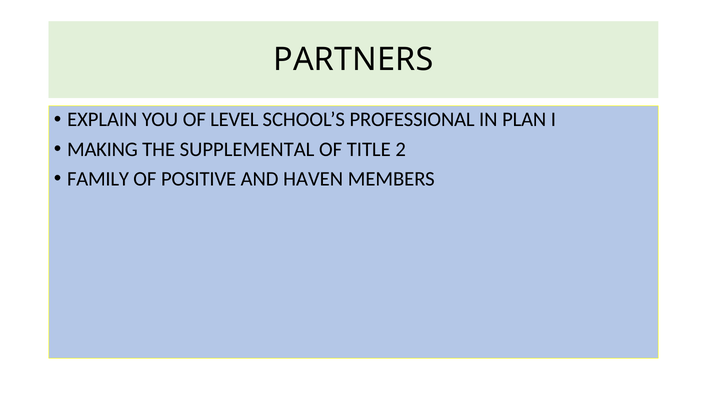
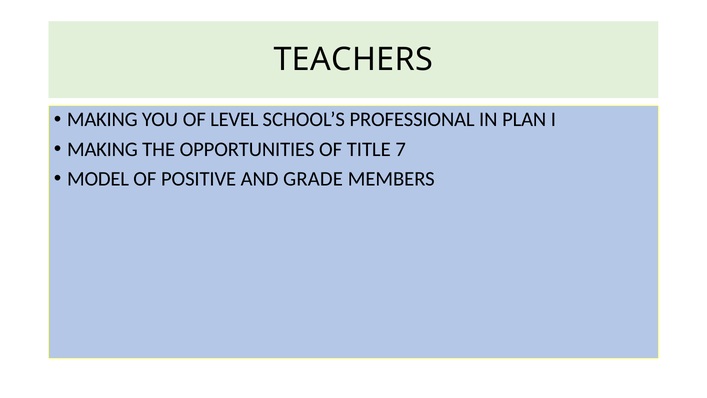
PARTNERS: PARTNERS -> TEACHERS (353, 59)
EXPLAIN: EXPLAIN -> MAKING (102, 120)
SUPPLEMENTAL: SUPPLEMENTAL -> OPPORTUNITIES (247, 149)
2: 2 -> 7 (401, 149)
FAMILY: FAMILY -> MODEL (98, 179)
HAVEN: HAVEN -> GRADE (313, 179)
